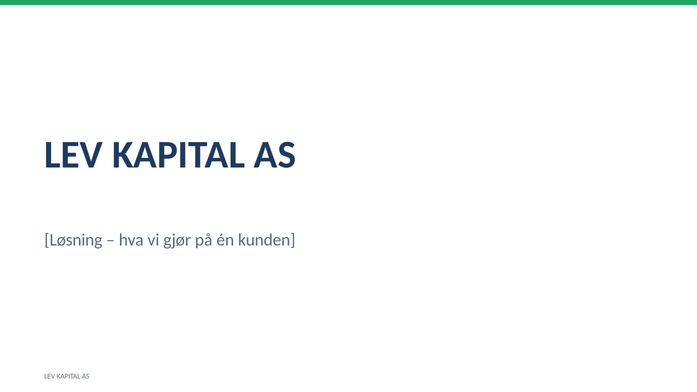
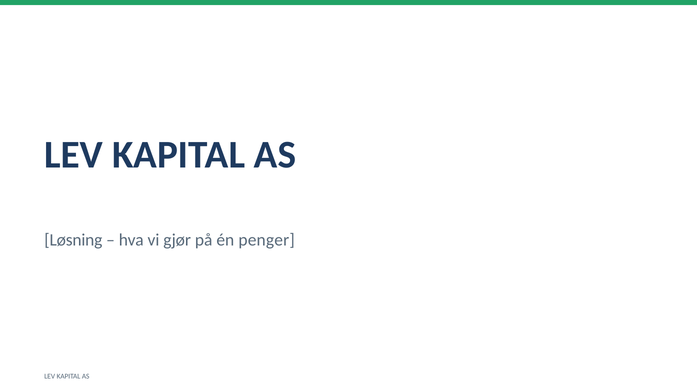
kunden: kunden -> penger (267, 240)
